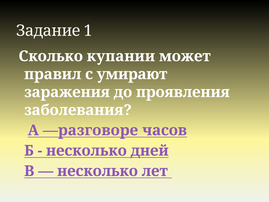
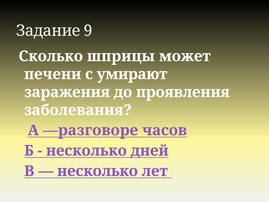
1: 1 -> 9 (88, 31)
купании: купании -> шприцы (121, 56)
правил: правил -> печени (53, 74)
